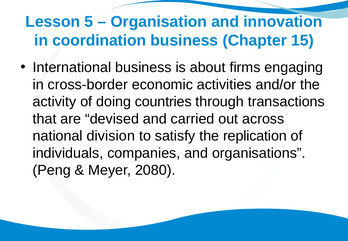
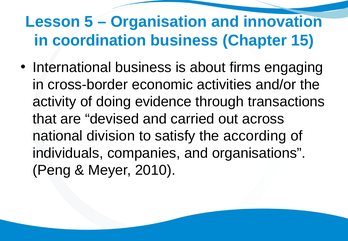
countries: countries -> evidence (163, 102)
replication: replication -> according (255, 136)
2080: 2080 -> 2010 (155, 170)
